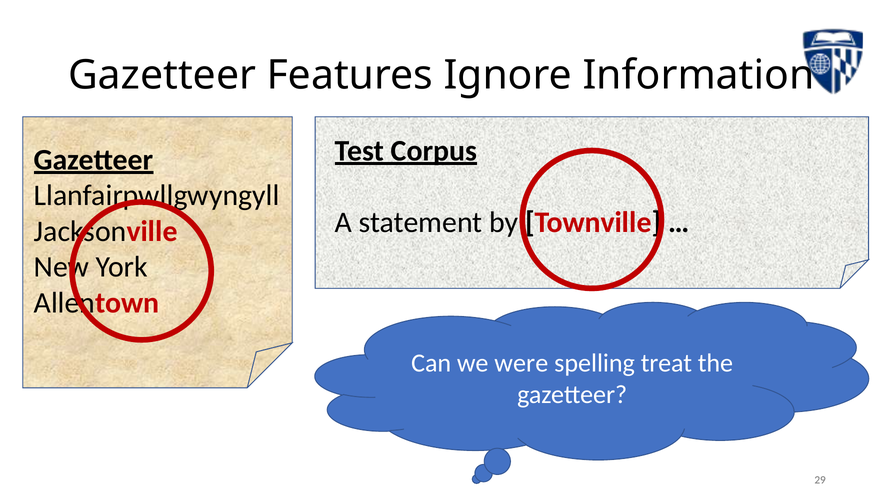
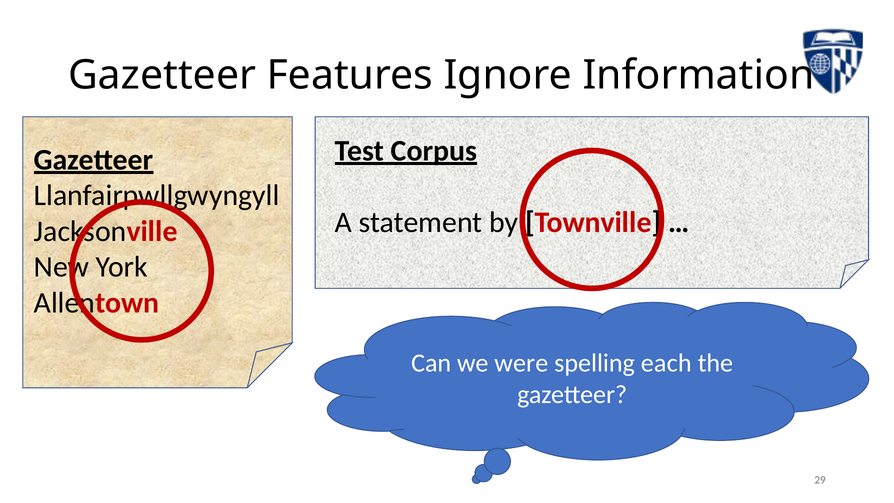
treat: treat -> each (666, 363)
